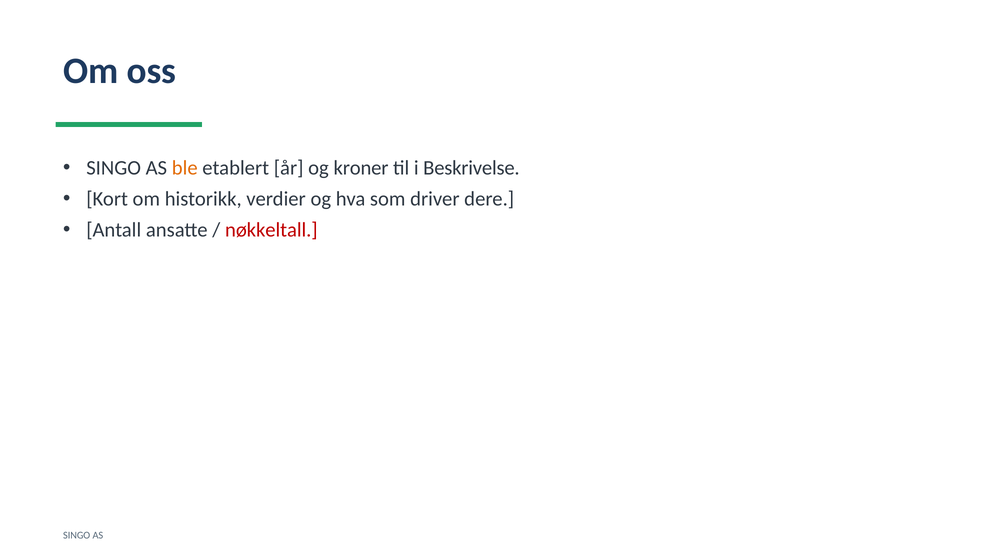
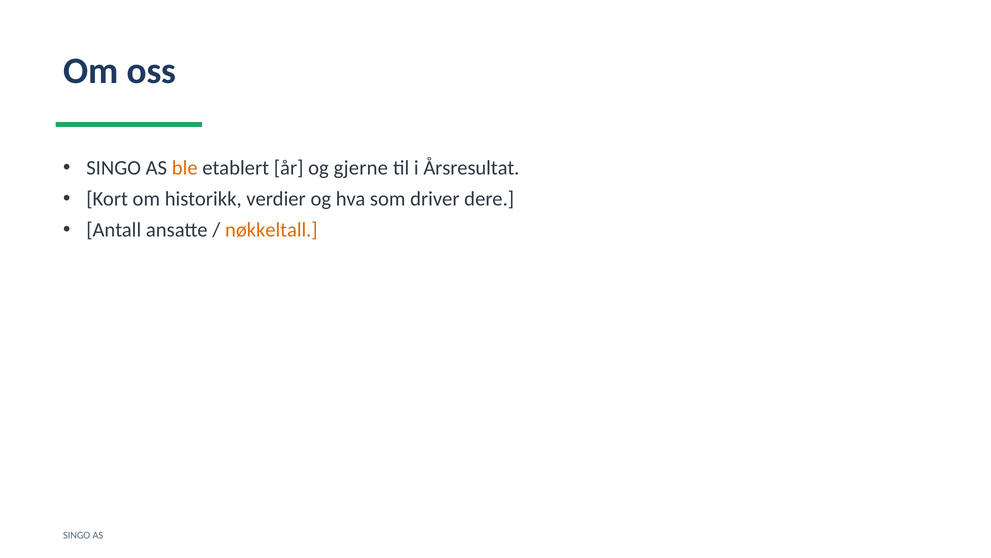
kroner: kroner -> gjerne (361, 168)
Beskrivelse: Beskrivelse -> Årsresultat (471, 168)
nøkkeltall colour: red -> orange (271, 230)
